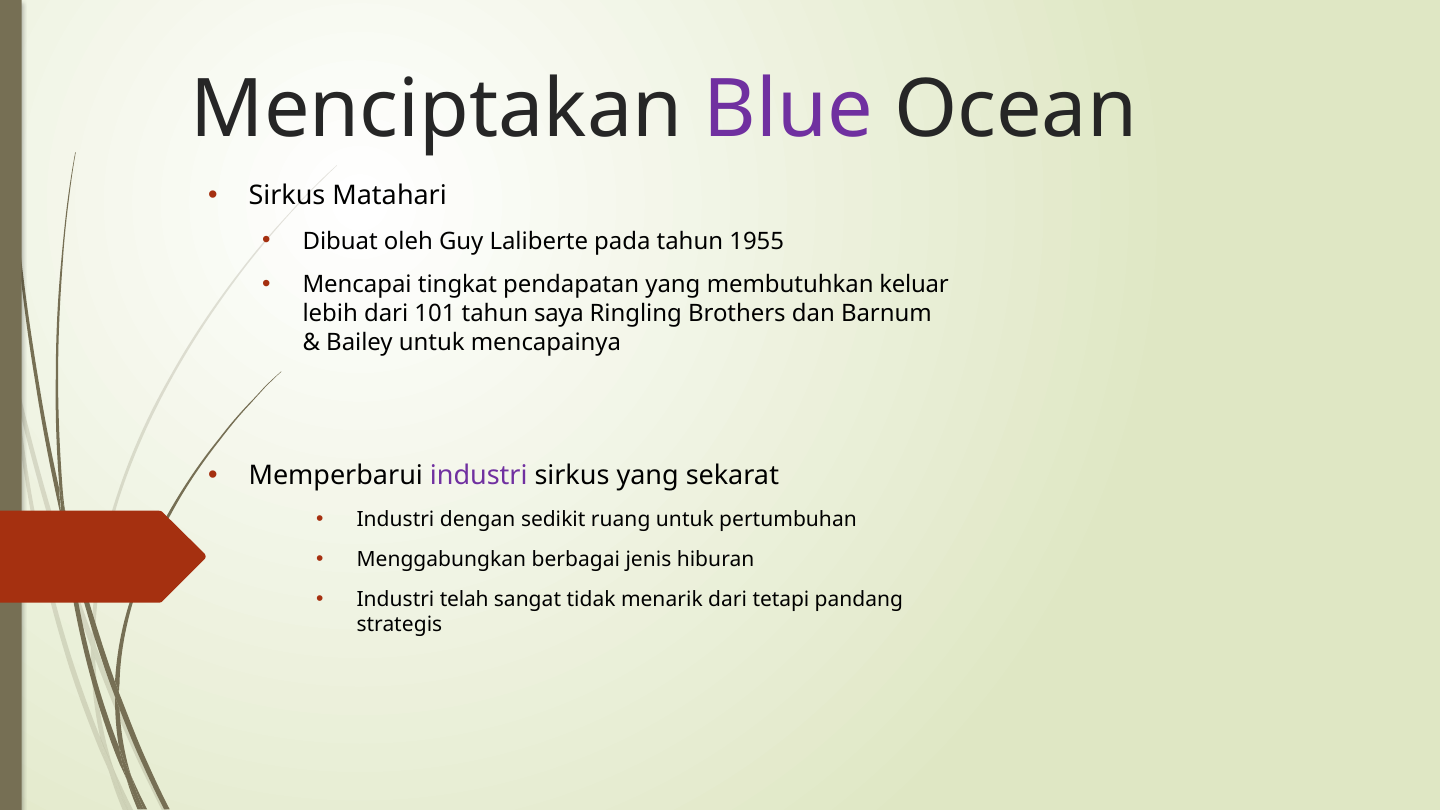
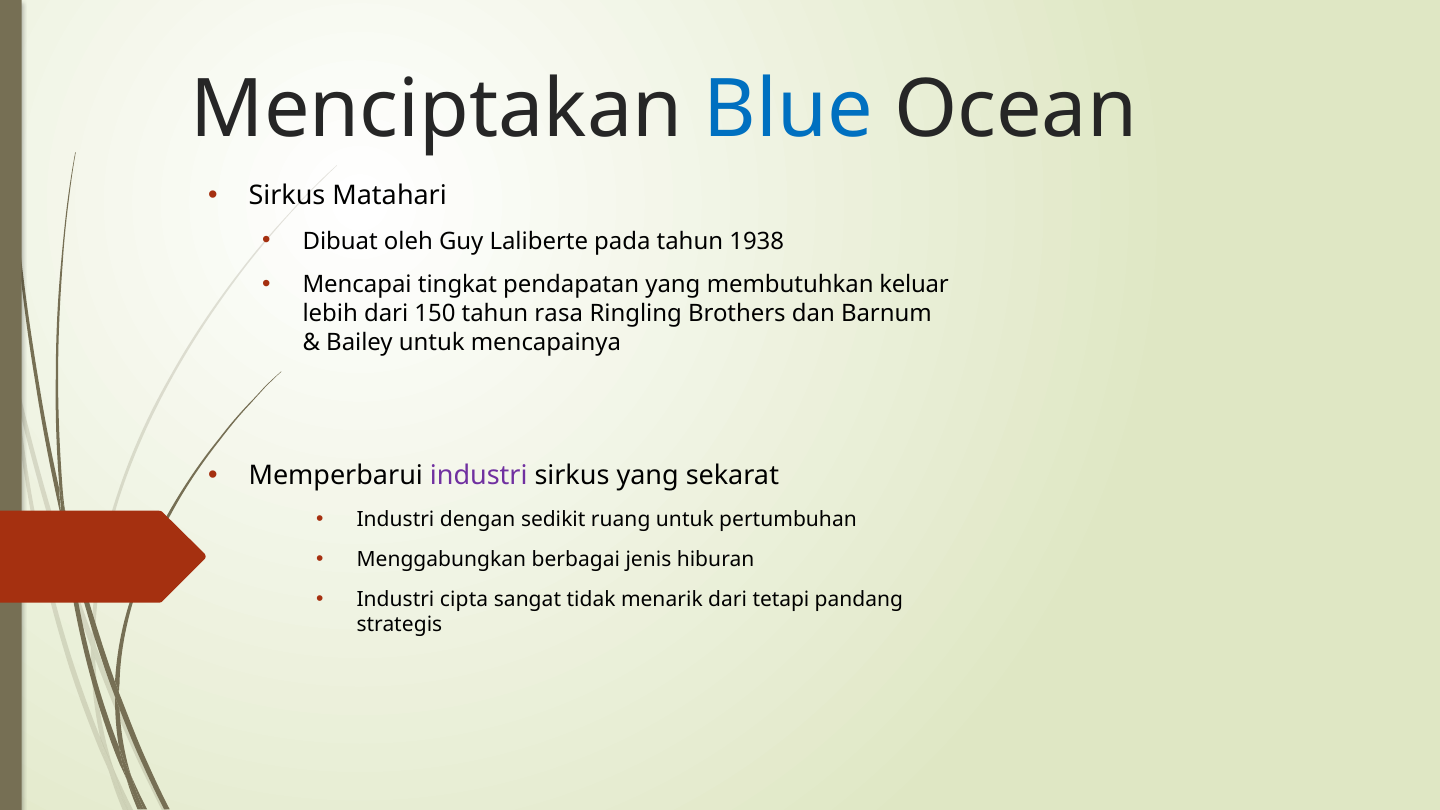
Blue colour: purple -> blue (789, 110)
1955: 1955 -> 1938 (757, 241)
101: 101 -> 150 (435, 314)
saya: saya -> rasa (559, 314)
telah: telah -> cipta (464, 600)
